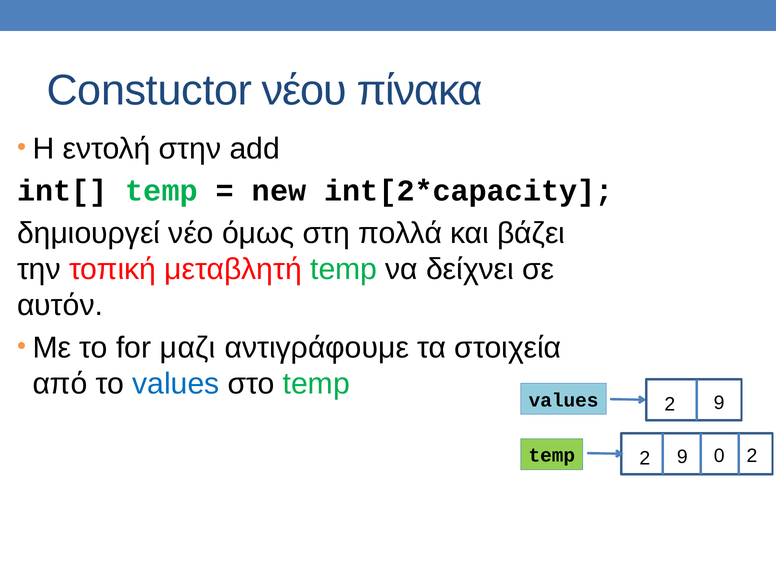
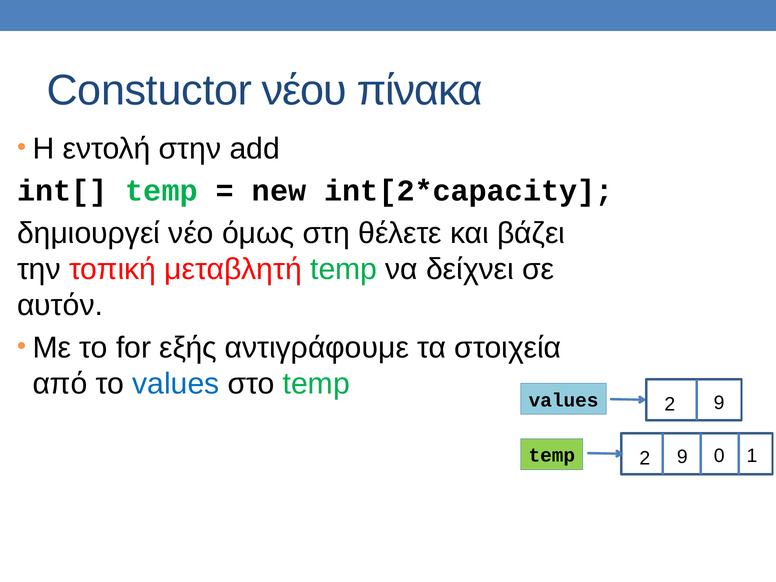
πολλά: πολλά -> θέλετε (400, 233)
μαζι: μαζι -> εξής (188, 348)
0 2: 2 -> 1 (752, 456)
